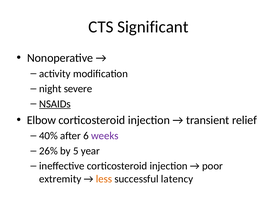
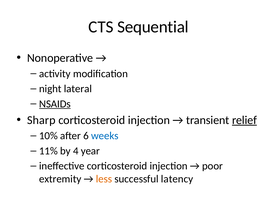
Significant: Significant -> Sequential (153, 27)
severe: severe -> lateral (78, 89)
Elbow: Elbow -> Sharp (41, 120)
relief underline: none -> present (244, 120)
40%: 40% -> 10% (48, 136)
weeks colour: purple -> blue (105, 136)
26%: 26% -> 11% (48, 151)
5: 5 -> 4 (76, 151)
